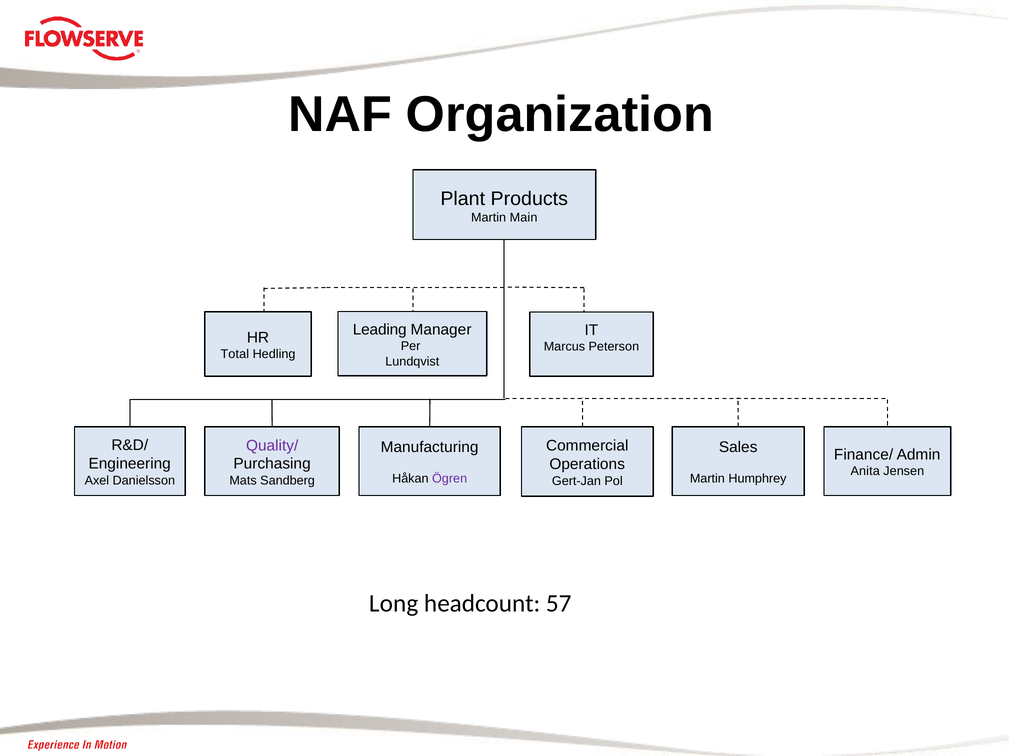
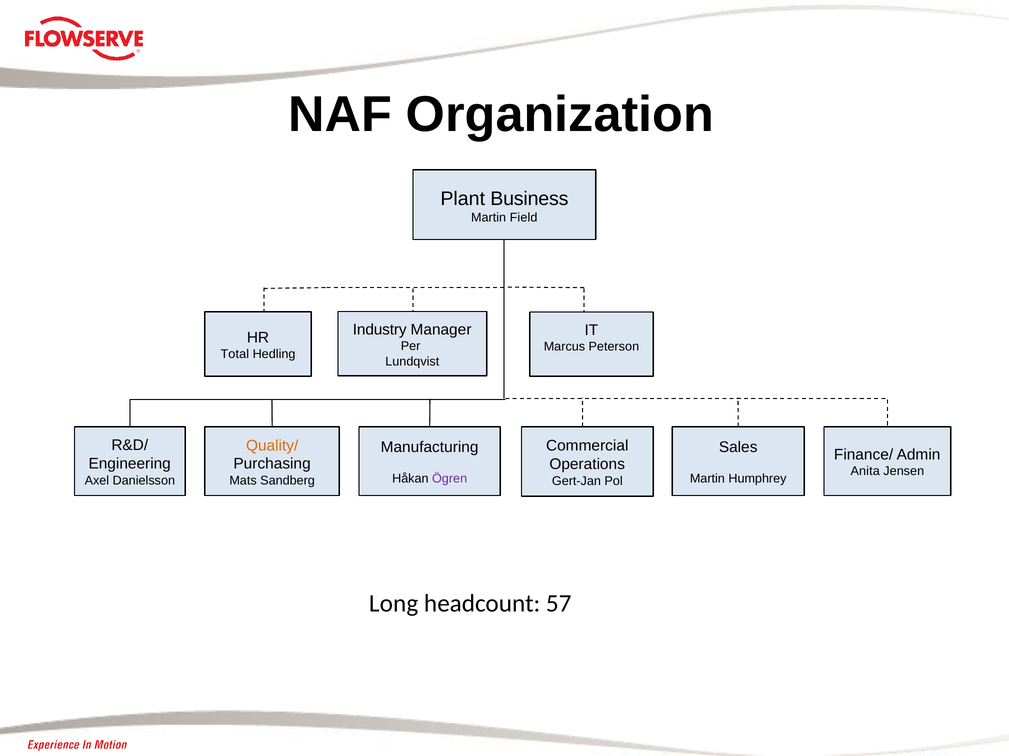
Products: Products -> Business (529, 199)
Main: Main -> Field (524, 218)
Leading: Leading -> Industry (380, 330)
Quality/ colour: purple -> orange (272, 446)
